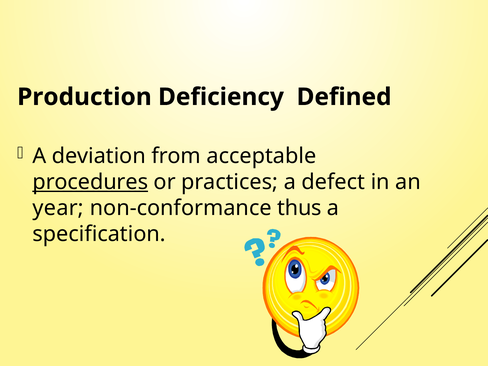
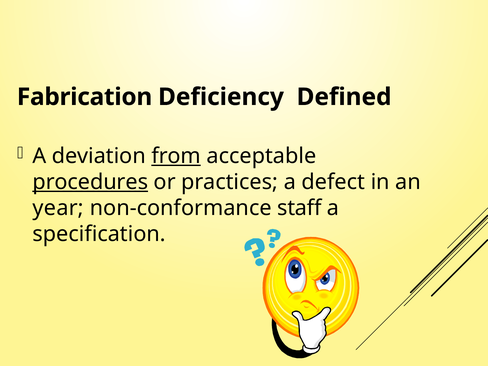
Production: Production -> Fabrication (85, 97)
from underline: none -> present (176, 156)
thus: thus -> staff (299, 208)
